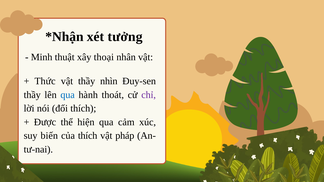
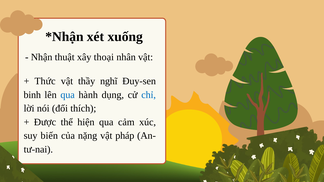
tưởng: tưởng -> xuống (125, 37)
Minh: Minh -> Nhận (42, 57)
nhìn: nhìn -> nghĩ (109, 81)
thầy: thầy -> binh (32, 95)
thoát: thoát -> dụng (113, 95)
chỉ colour: purple -> blue (149, 95)
của thích: thích -> nặng (88, 136)
